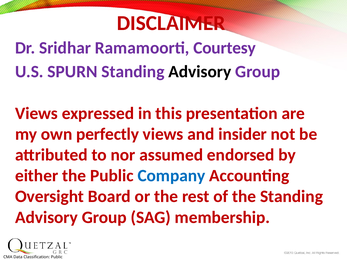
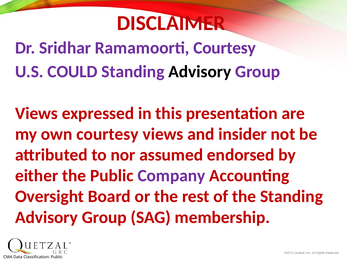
SPURN: SPURN -> COULD (73, 72)
own perfectly: perfectly -> courtesy (107, 134)
Company colour: blue -> purple (171, 176)
